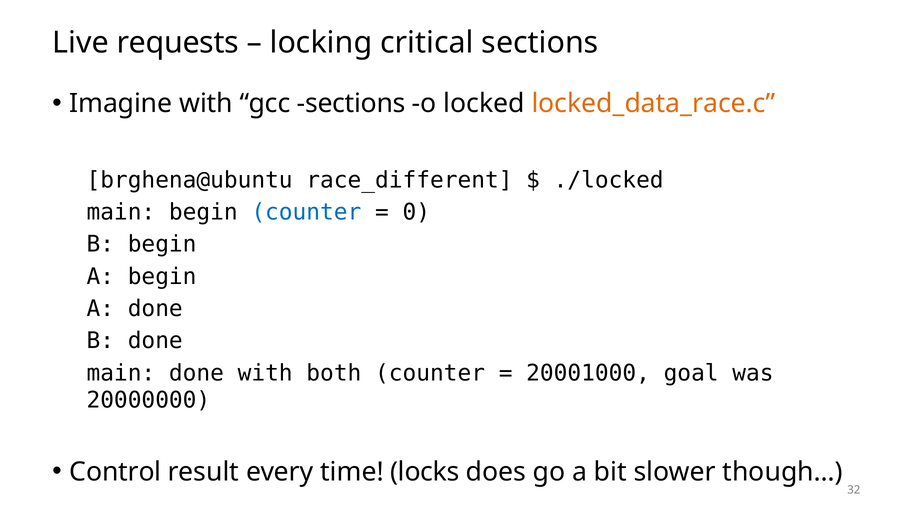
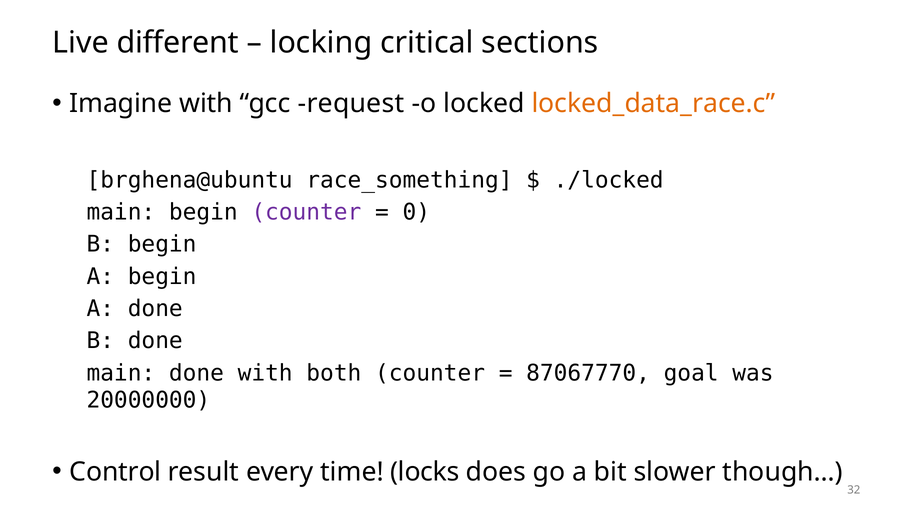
requests: requests -> different (178, 43)
gcc sections: sections -> request (351, 103)
race_different: race_different -> race_something (409, 180)
counter colour: blue -> purple (306, 212)
20001000: 20001000 -> 87067770 (588, 373)
